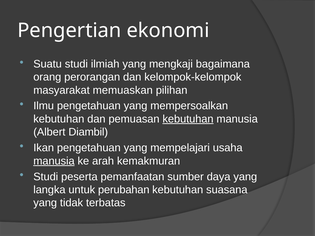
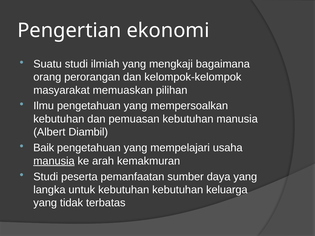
kebutuhan underline: present -> none (188, 119)
Ikan: Ikan -> Baik (44, 148)
untuk perubahan: perubahan -> kebutuhan (124, 190)
suasana: suasana -> keluarga (227, 190)
